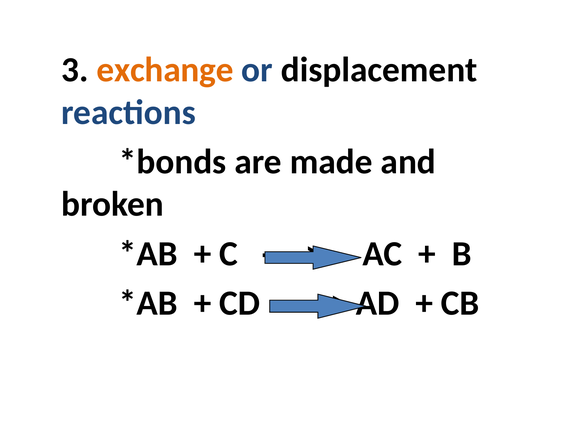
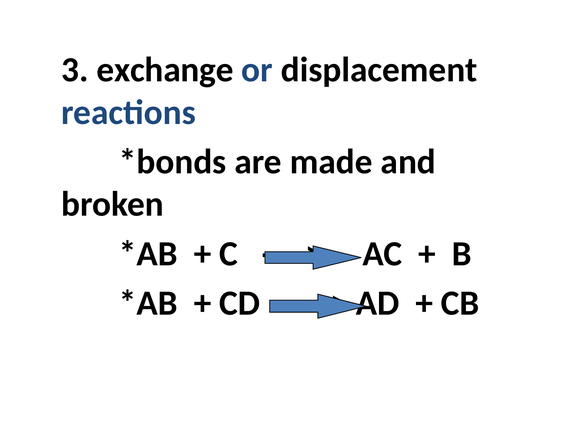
exchange colour: orange -> black (165, 70)
